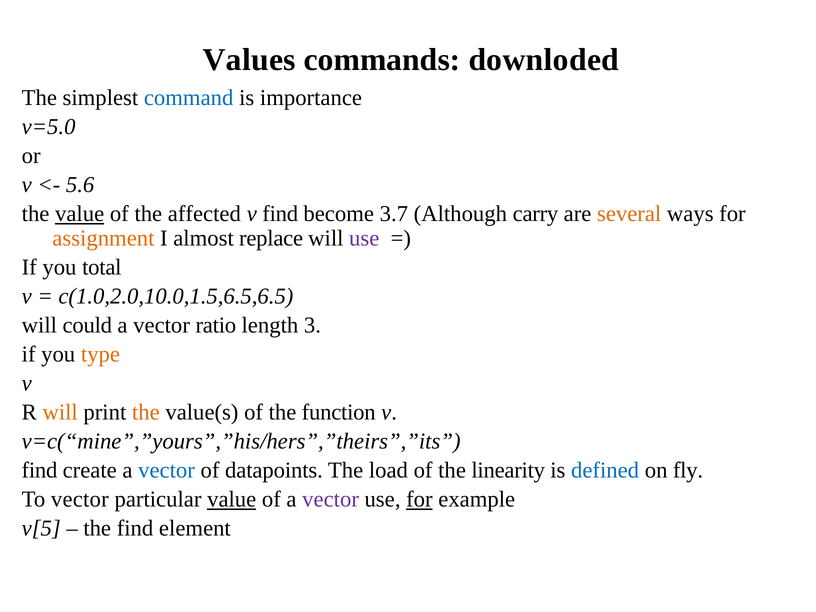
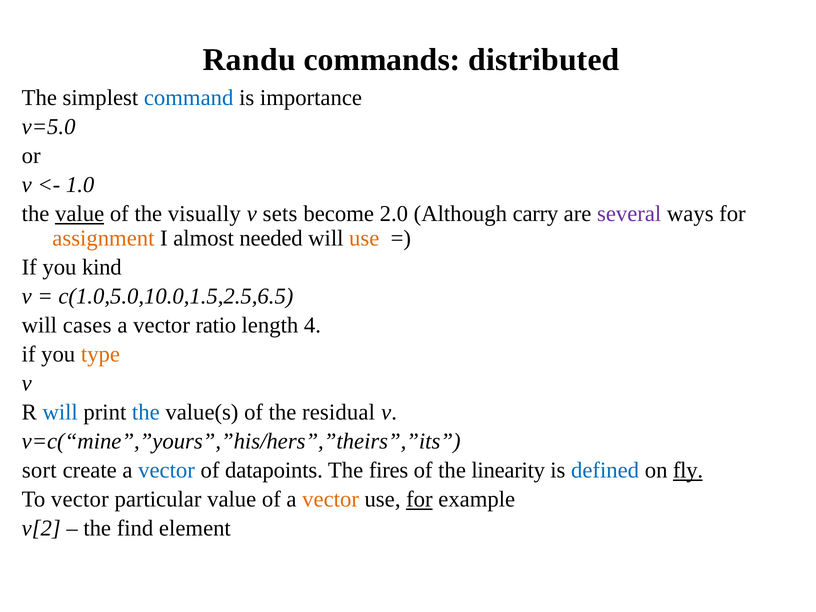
Values: Values -> Randu (249, 60)
downloded: downloded -> distributed (544, 60)
5.6: 5.6 -> 1.0 (80, 185)
affected: affected -> visually (204, 214)
v find: find -> sets (280, 214)
3.7: 3.7 -> 2.0 (394, 214)
several colour: orange -> purple (629, 214)
replace: replace -> needed (271, 238)
use colour: purple -> orange (364, 238)
total: total -> kind (102, 267)
c(1.0,2.0,10.0,1.5,6.5,6.5: c(1.0,2.0,10.0,1.5,6.5,6.5 -> c(1.0,5.0,10.0,1.5,2.5,6.5 (176, 296)
could: could -> cases (87, 325)
3: 3 -> 4 (313, 325)
will colour: orange -> blue (60, 412)
the colour: orange -> blue (146, 412)
function: function -> residual (338, 412)
find: find -> sort (39, 470)
load: load -> fires (389, 470)
fly underline: none -> present (688, 470)
value underline: present -> none (232, 499)
vector colour: purple -> orange (331, 499)
v[5: v[5 -> v[2 (41, 528)
